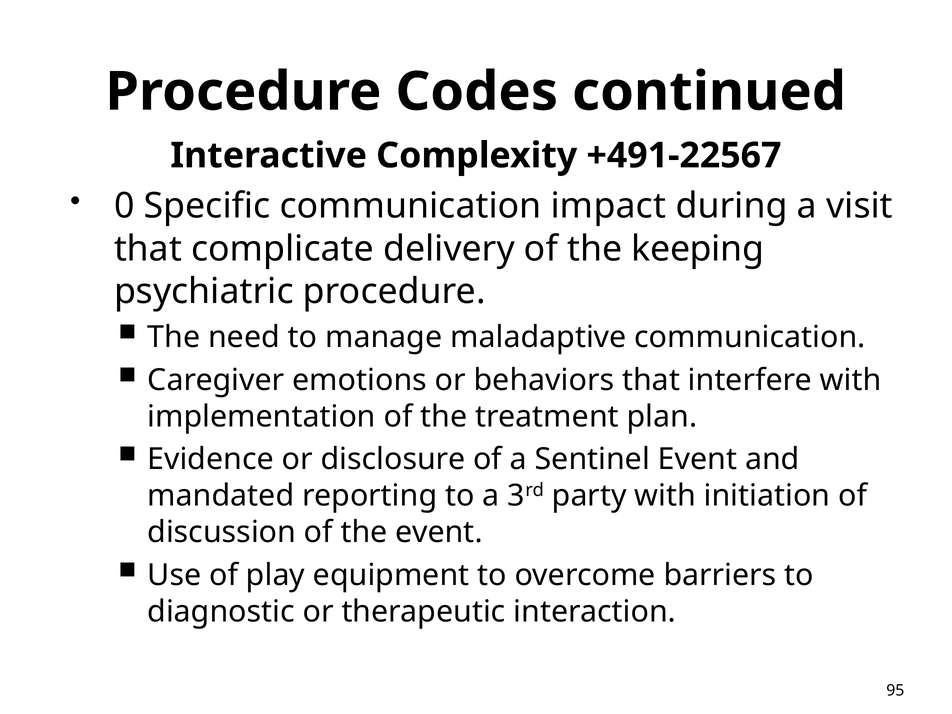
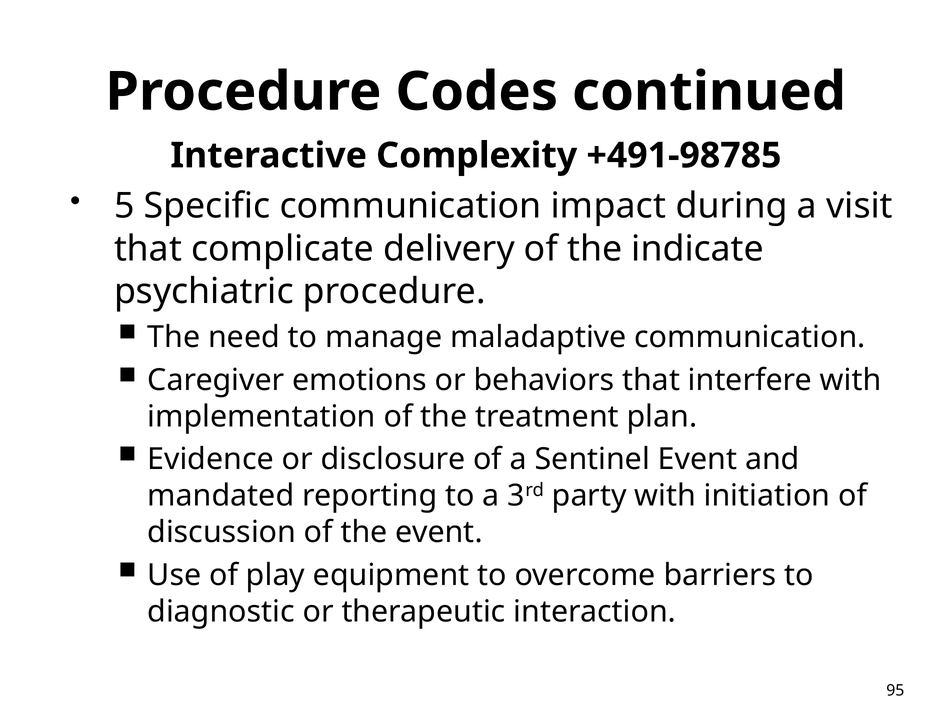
+491-22567: +491-22567 -> +491-98785 (684, 156)
0: 0 -> 5 (124, 206)
keeping: keeping -> indicate (698, 249)
